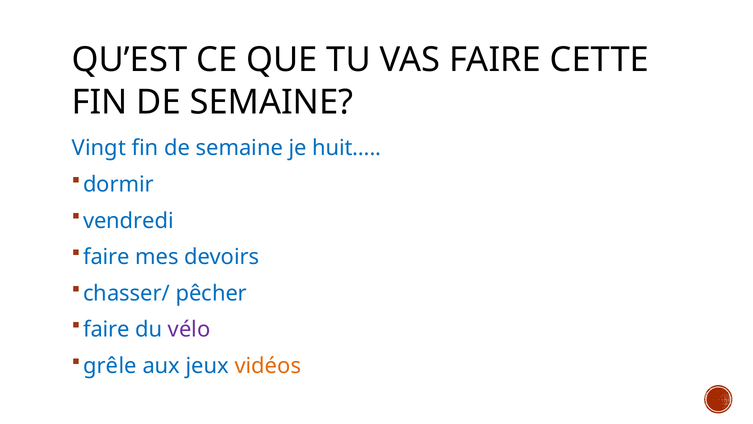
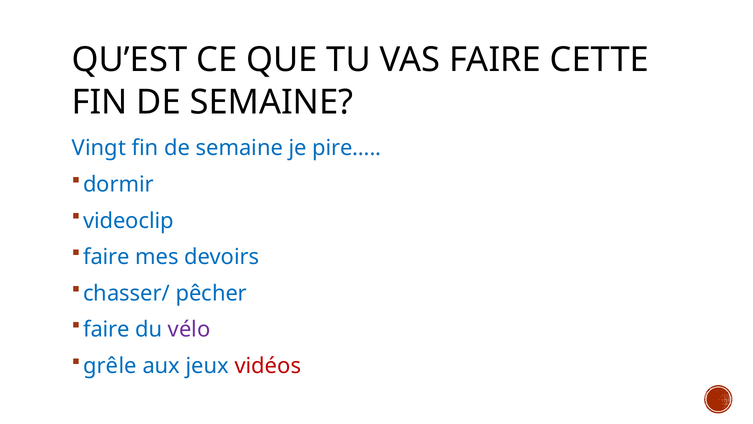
huit…: huit… -> pire… (347, 148)
vendredi: vendredi -> videoclip (128, 221)
vidéos colour: orange -> red (268, 366)
